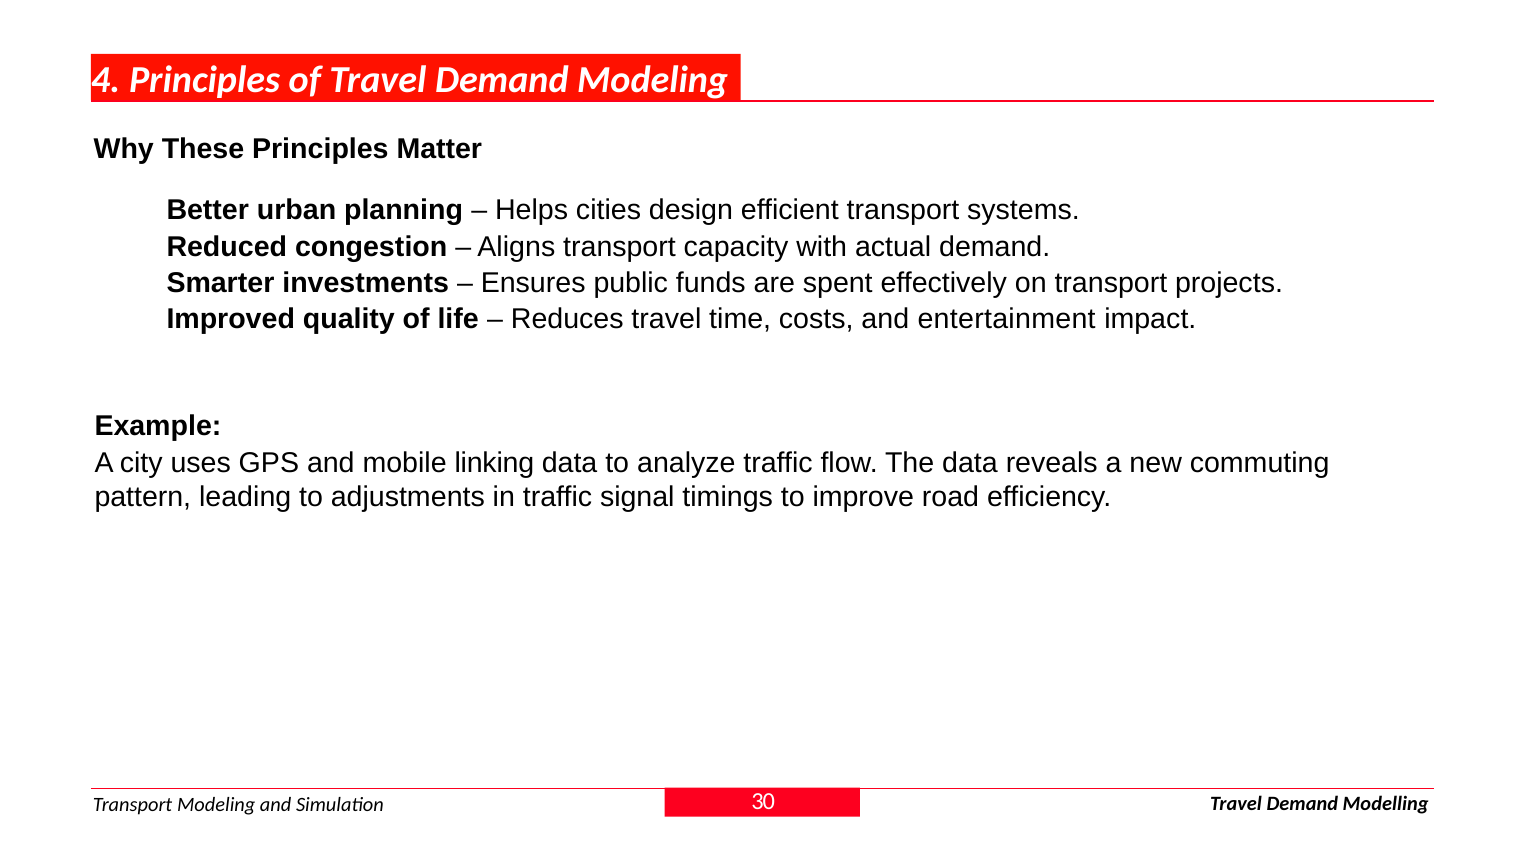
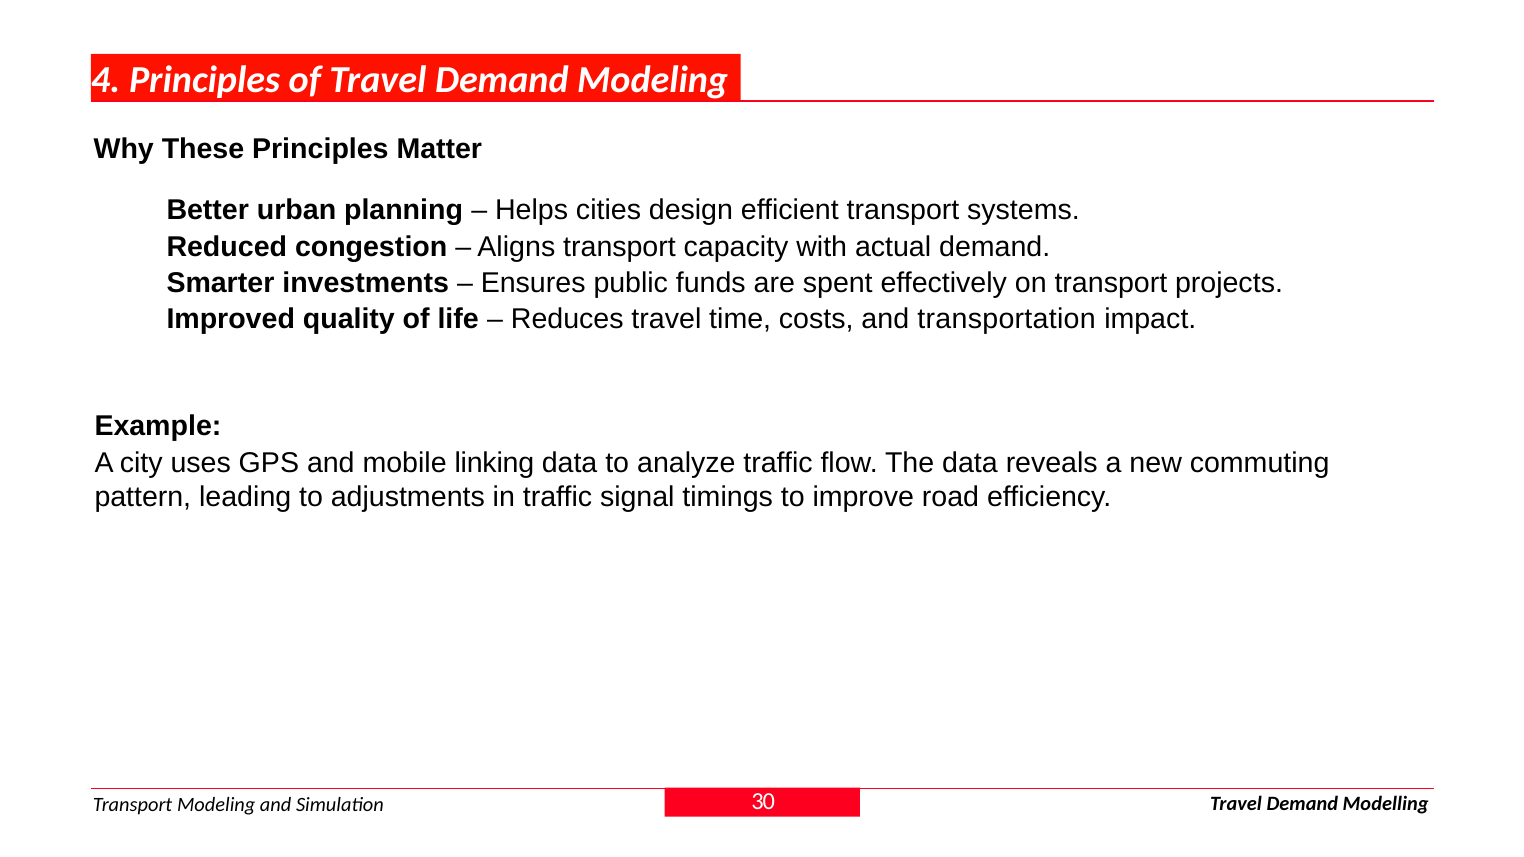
entertainment: entertainment -> transportation (1007, 320)
